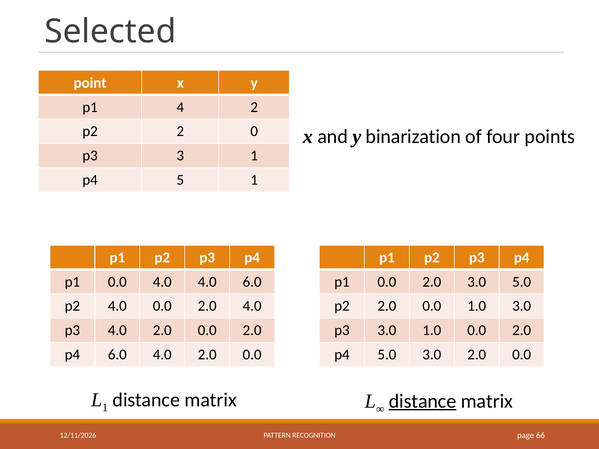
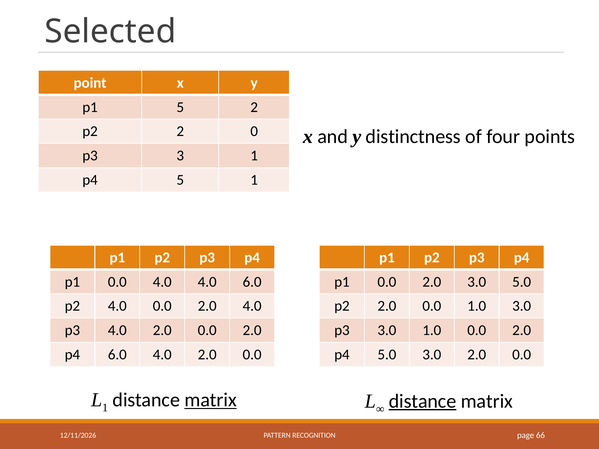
p1 4: 4 -> 5 (180, 107)
binarization: binarization -> distinctness (413, 137)
matrix underline: none -> present (211, 400)
